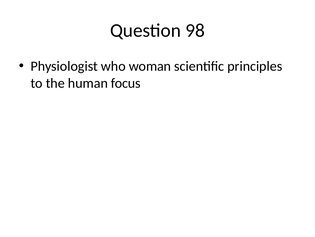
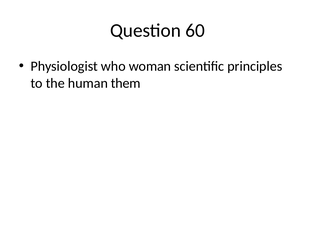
98: 98 -> 60 (195, 30)
focus: focus -> them (126, 83)
